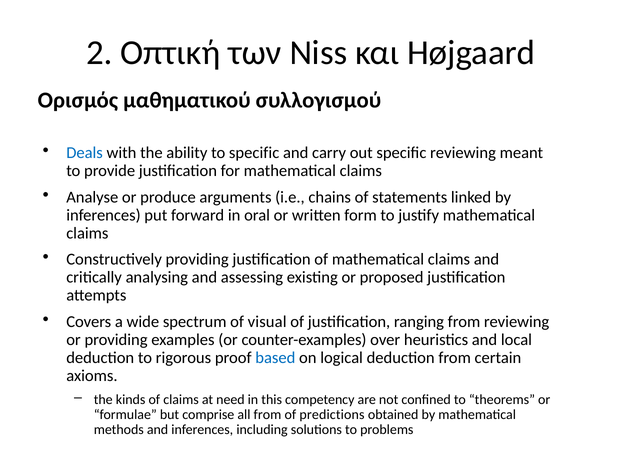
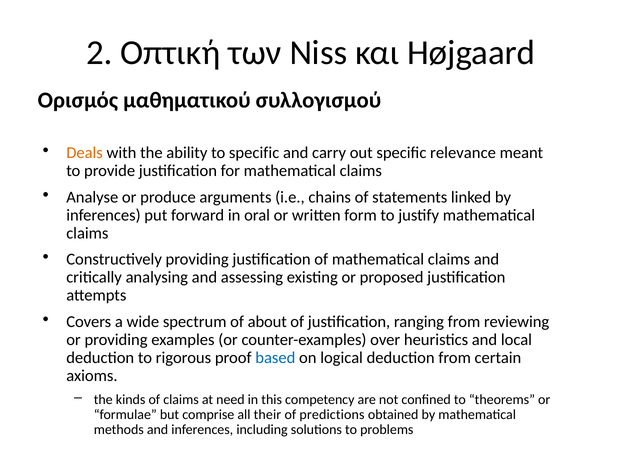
Deals colour: blue -> orange (85, 153)
specific reviewing: reviewing -> relevance (463, 153)
visual: visual -> about (267, 322)
all from: from -> their (267, 414)
